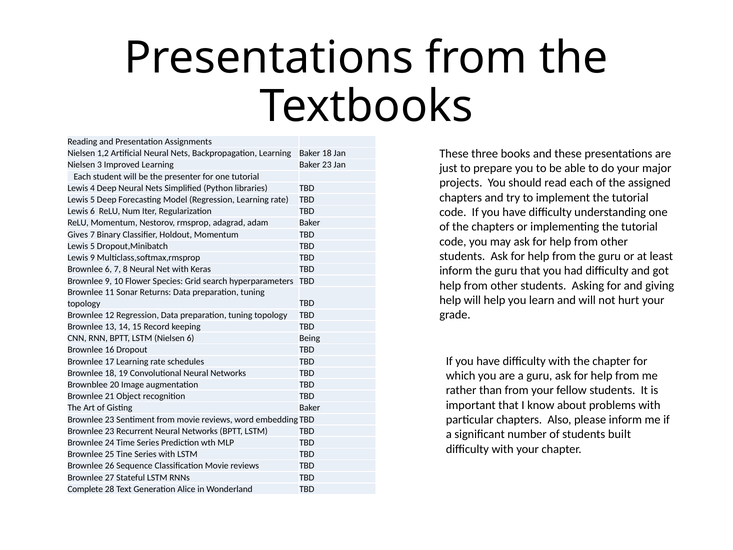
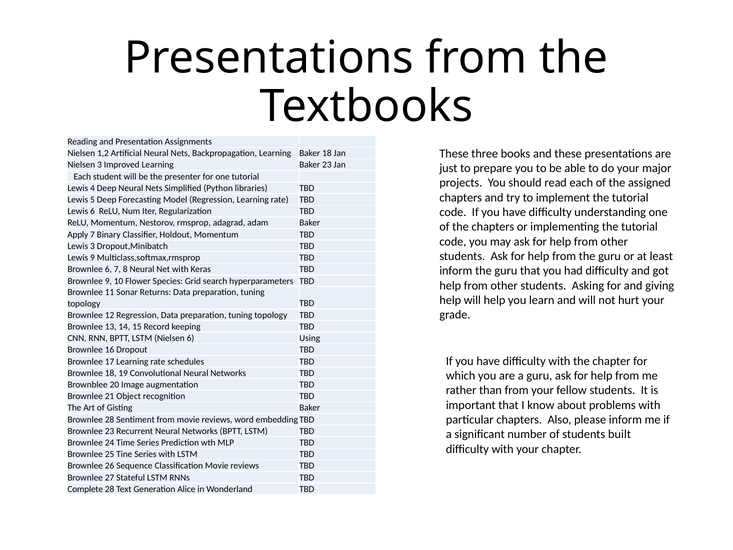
Gives: Gives -> Apply (78, 234)
5: 5 -> 3 (92, 246)
Being: Being -> Using (310, 338)
23: 23 -> 28 (110, 419)
